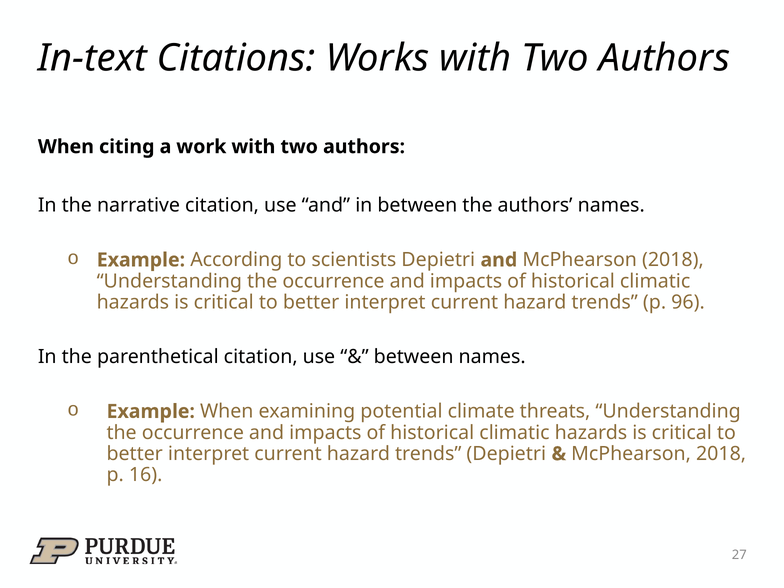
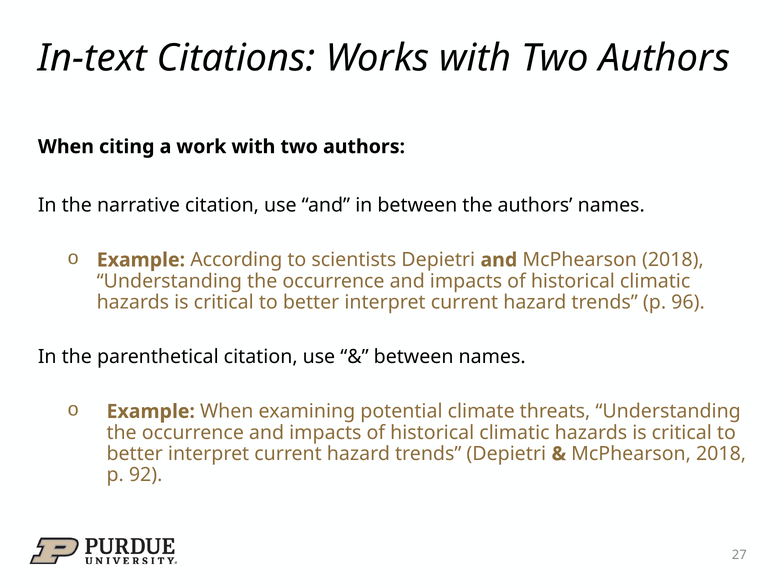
16: 16 -> 92 (146, 475)
